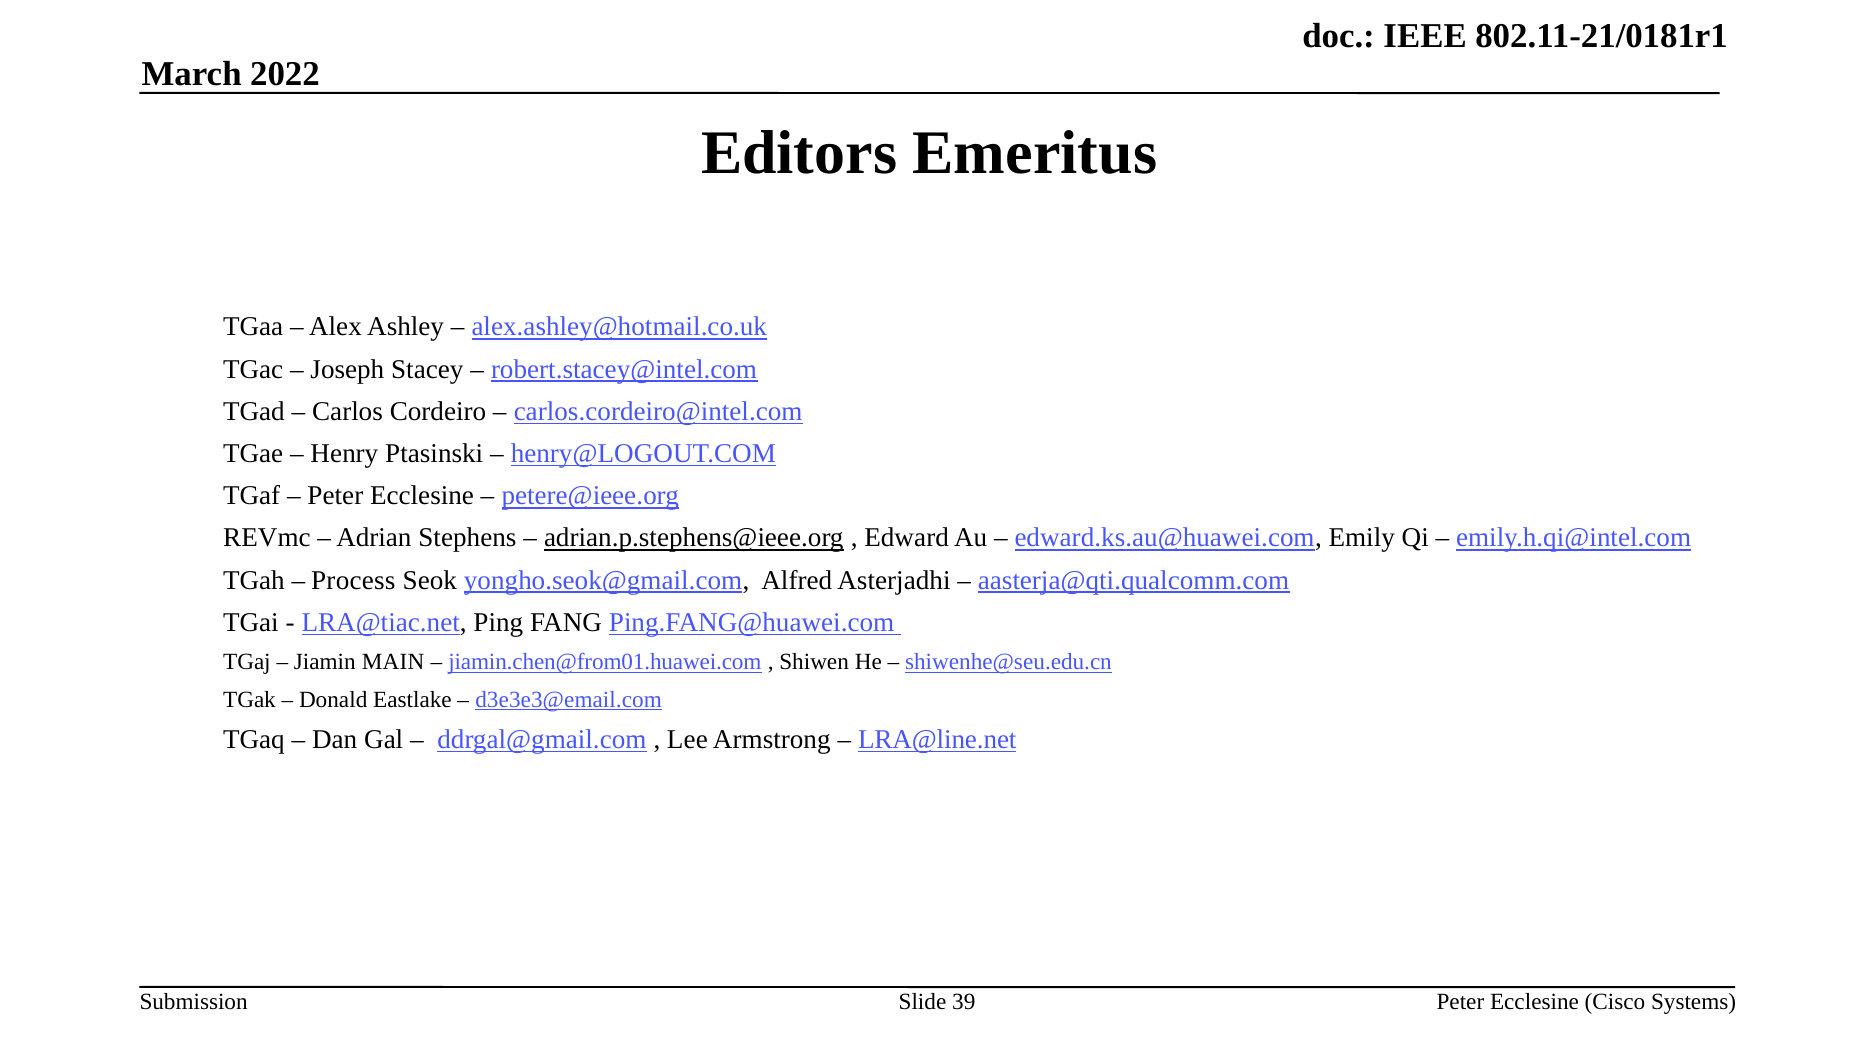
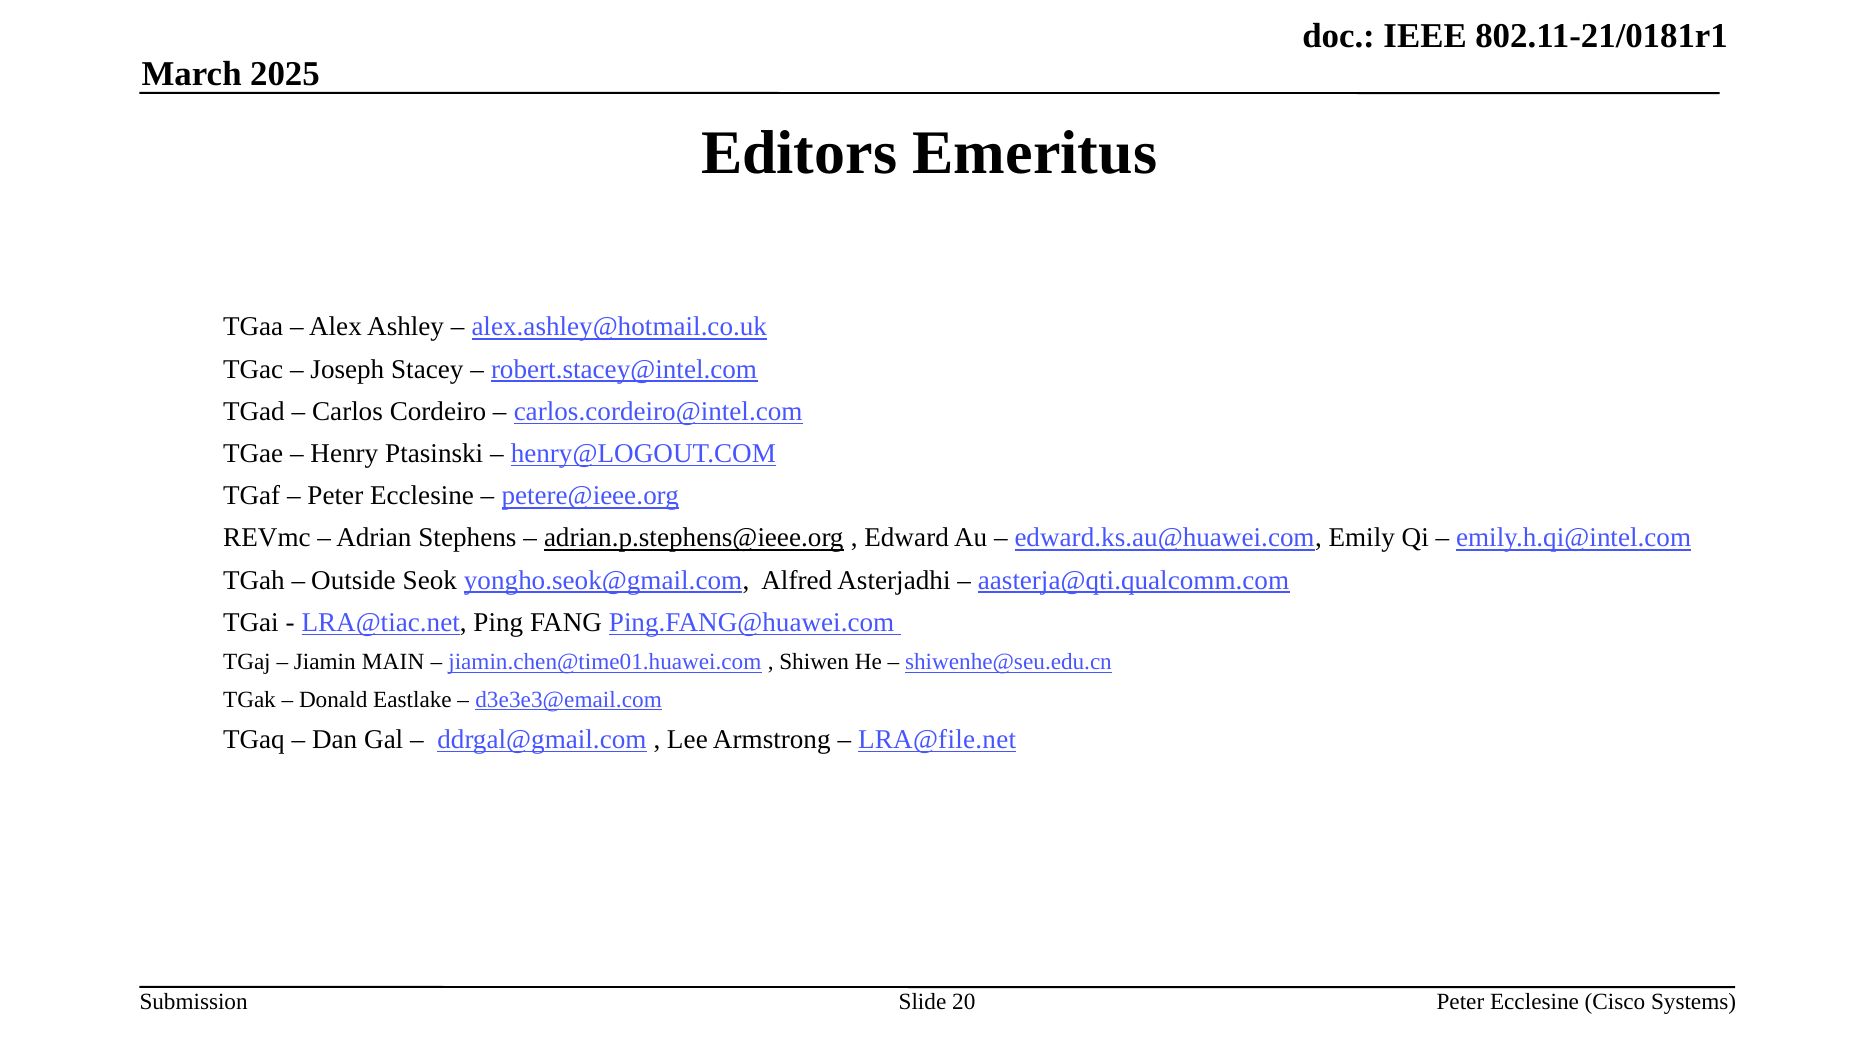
2022: 2022 -> 2025 (285, 74)
Process: Process -> Outside (353, 581)
jiamin.chen@from01.huawei.com: jiamin.chen@from01.huawei.com -> jiamin.chen@time01.huawei.com (605, 662)
LRA@line.net: LRA@line.net -> LRA@file.net (937, 740)
39: 39 -> 20 (964, 1003)
